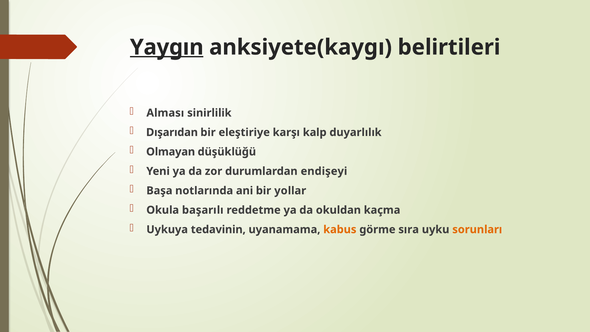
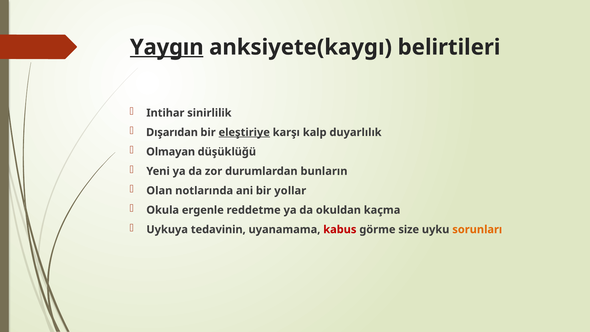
Alması: Alması -> Intihar (165, 113)
eleştiriye underline: none -> present (244, 132)
endişeyi: endişeyi -> bunların (324, 171)
Başa: Başa -> Olan (159, 191)
başarılı: başarılı -> ergenle (203, 210)
kabus colour: orange -> red (340, 229)
sıra: sıra -> size (409, 229)
